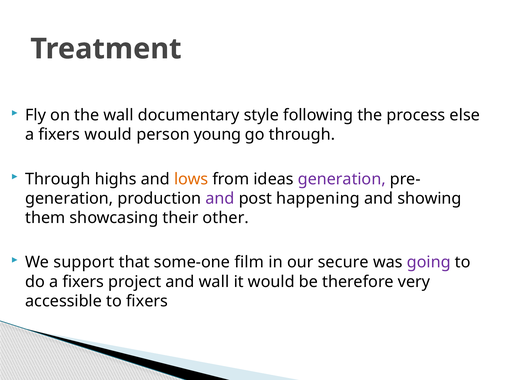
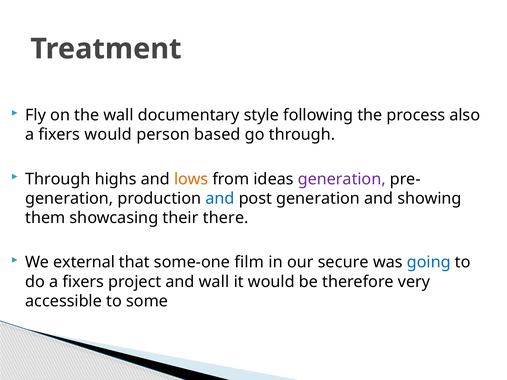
else: else -> also (465, 115)
young: young -> based (217, 135)
and colour: purple -> blue (220, 199)
post happening: happening -> generation (318, 199)
other: other -> there (226, 218)
support: support -> external (84, 262)
going colour: purple -> blue (429, 262)
to fixers: fixers -> some (147, 301)
